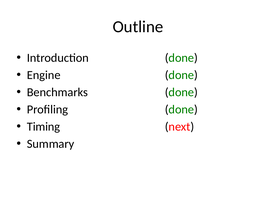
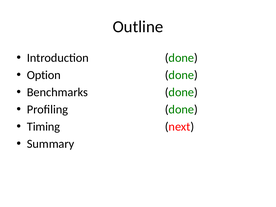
Engine: Engine -> Option (44, 75)
